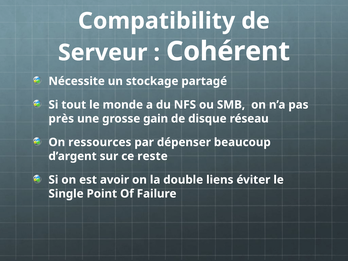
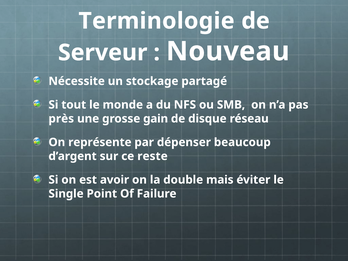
Compatibility: Compatibility -> Terminologie (157, 21)
Cohérent: Cohérent -> Nouveau (228, 51)
ressources: ressources -> représente (100, 142)
liens: liens -> mais (220, 180)
